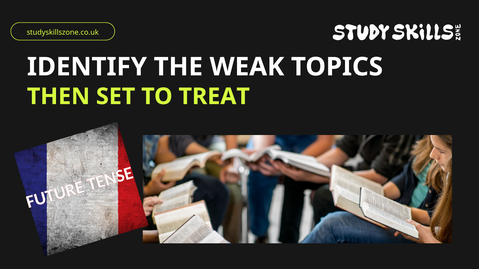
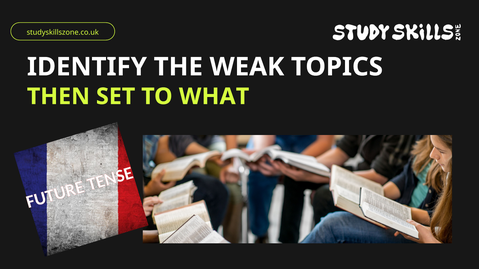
TREAT: TREAT -> WHAT (214, 97)
